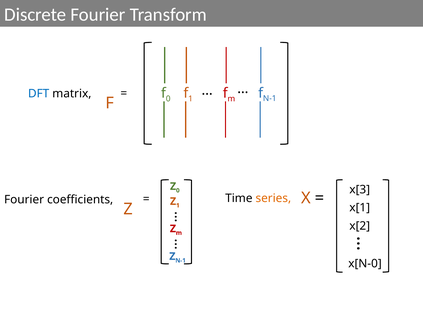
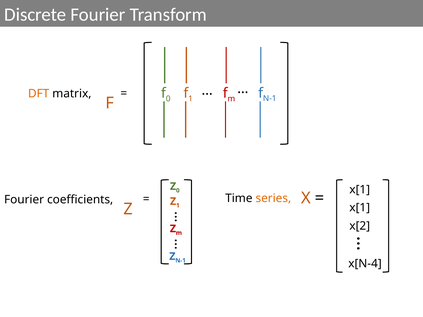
DFT colour: blue -> orange (39, 94)
x[3: x[3 -> x[1 (360, 190)
x[N-0: x[N-0 -> x[N-4 (365, 264)
